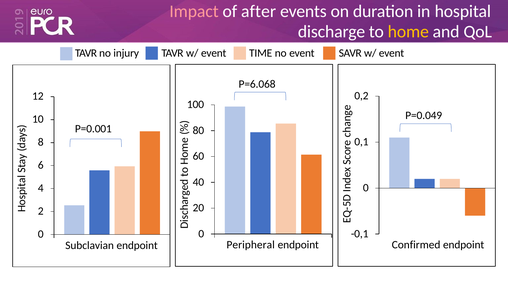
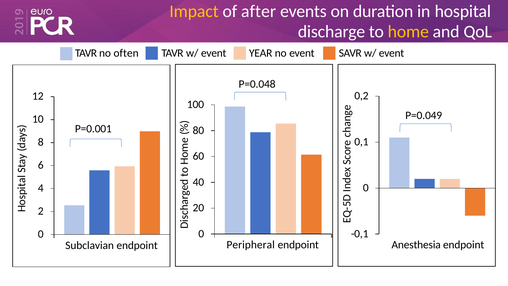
Impact colour: pink -> yellow (194, 11)
injury: injury -> often (126, 53)
TIME: TIME -> YEAR (261, 53)
P=6.068: P=6.068 -> P=0.048 (257, 84)
Confirmed: Confirmed -> Anesthesia (416, 245)
